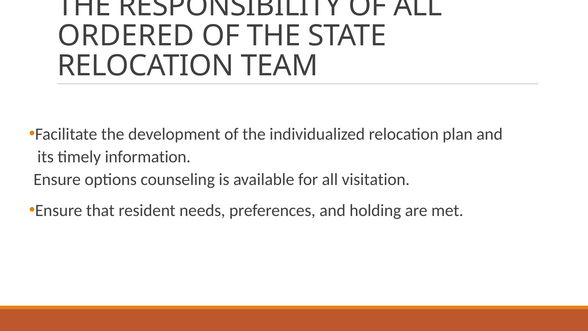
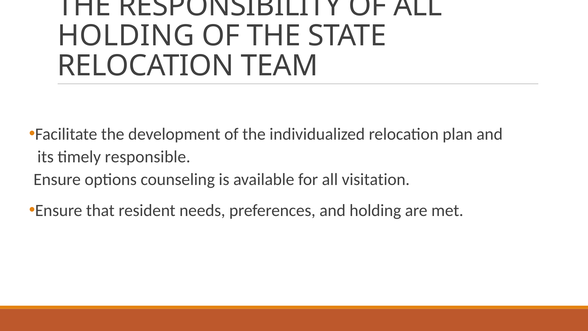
ORDERED: ORDERED -> HOLDING (126, 36)
information: information -> responsible (148, 157)
